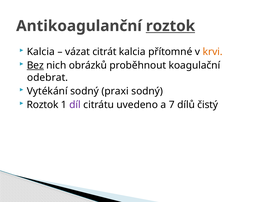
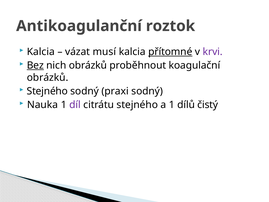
roztok underline: present -> none (170, 26)
citrát: citrát -> musí (104, 52)
přítomné underline: none -> present (170, 52)
krvi colour: orange -> purple (213, 52)
odebrat: odebrat -> obrázků (48, 77)
Vytékání: Vytékání -> Stejného (47, 91)
Roztok: Roztok -> Nauka (43, 105)
citrátu uvedeno: uvedeno -> stejného (137, 105)
a 7: 7 -> 1 (172, 105)
